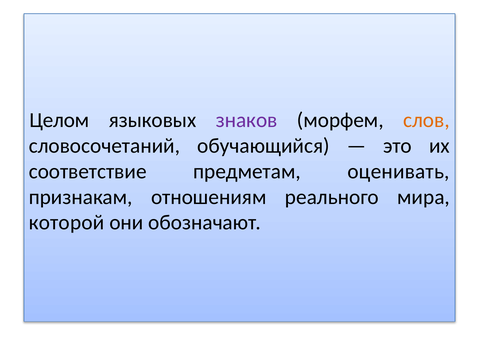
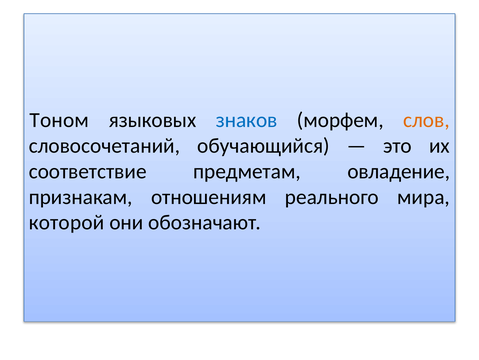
Целом: Целом -> Тоном (59, 120)
знаков colour: purple -> blue (247, 120)
оценивать: оценивать -> овладение (399, 171)
